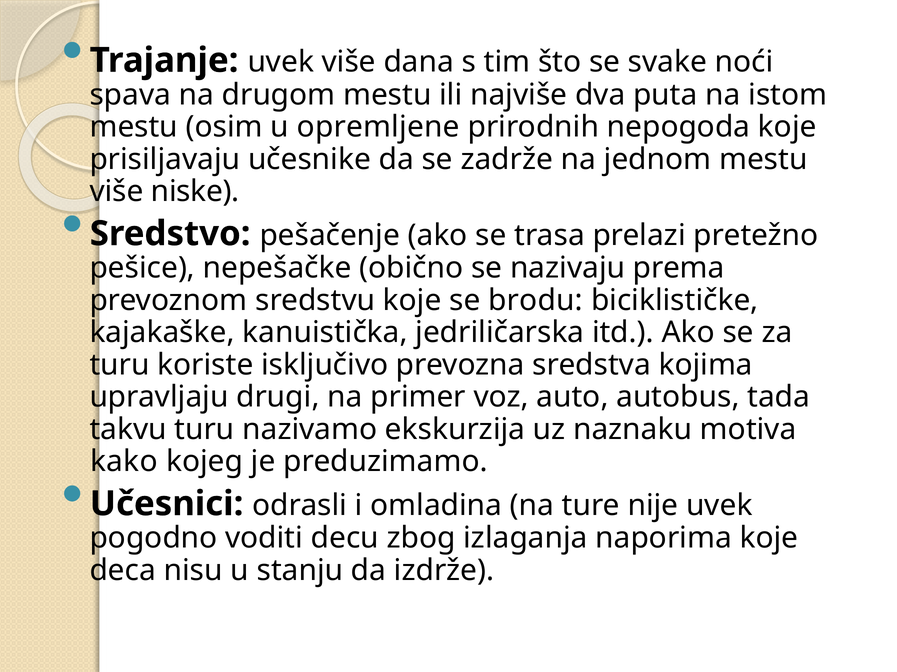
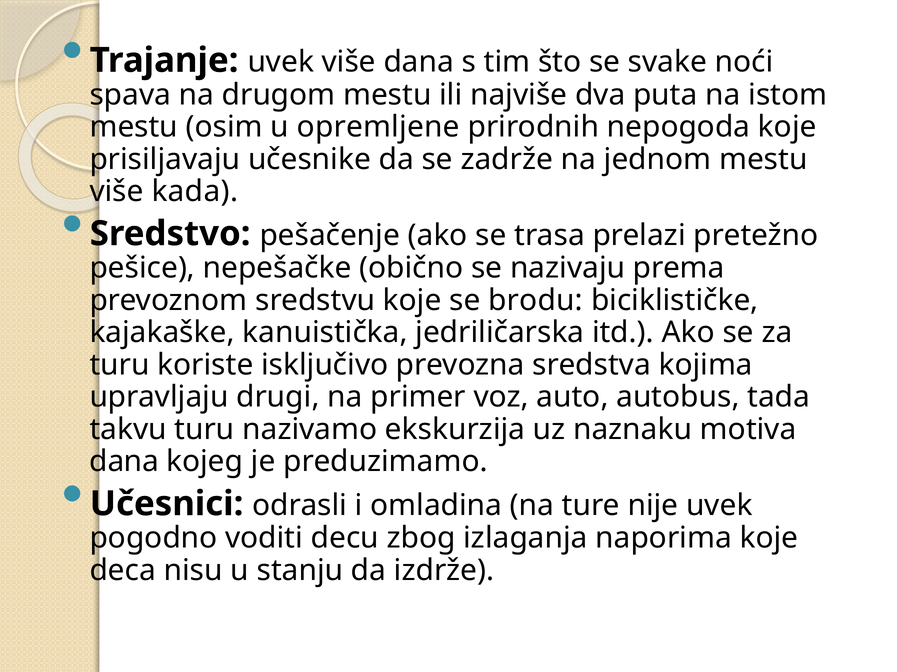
niske: niske -> kada (195, 192)
kako: kako -> dana (124, 462)
